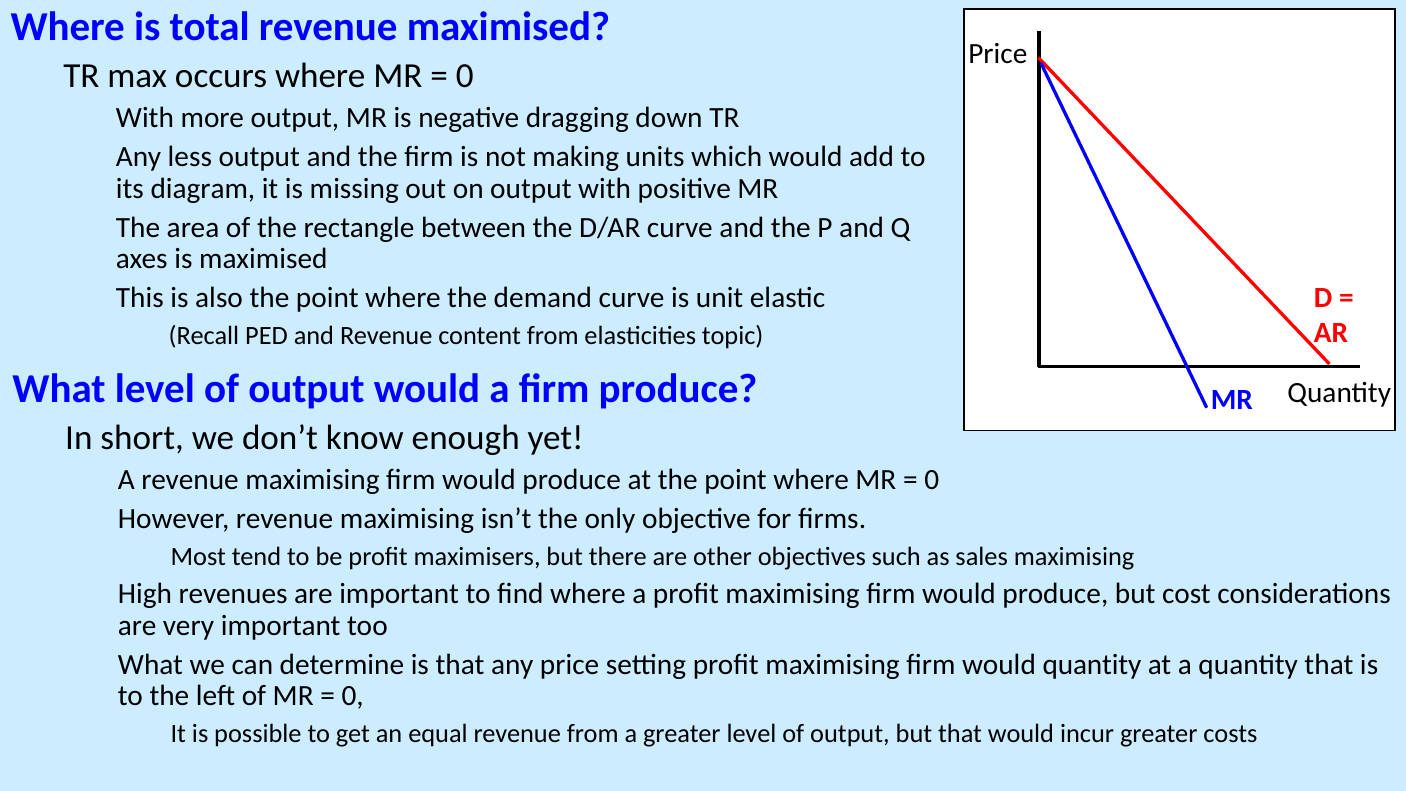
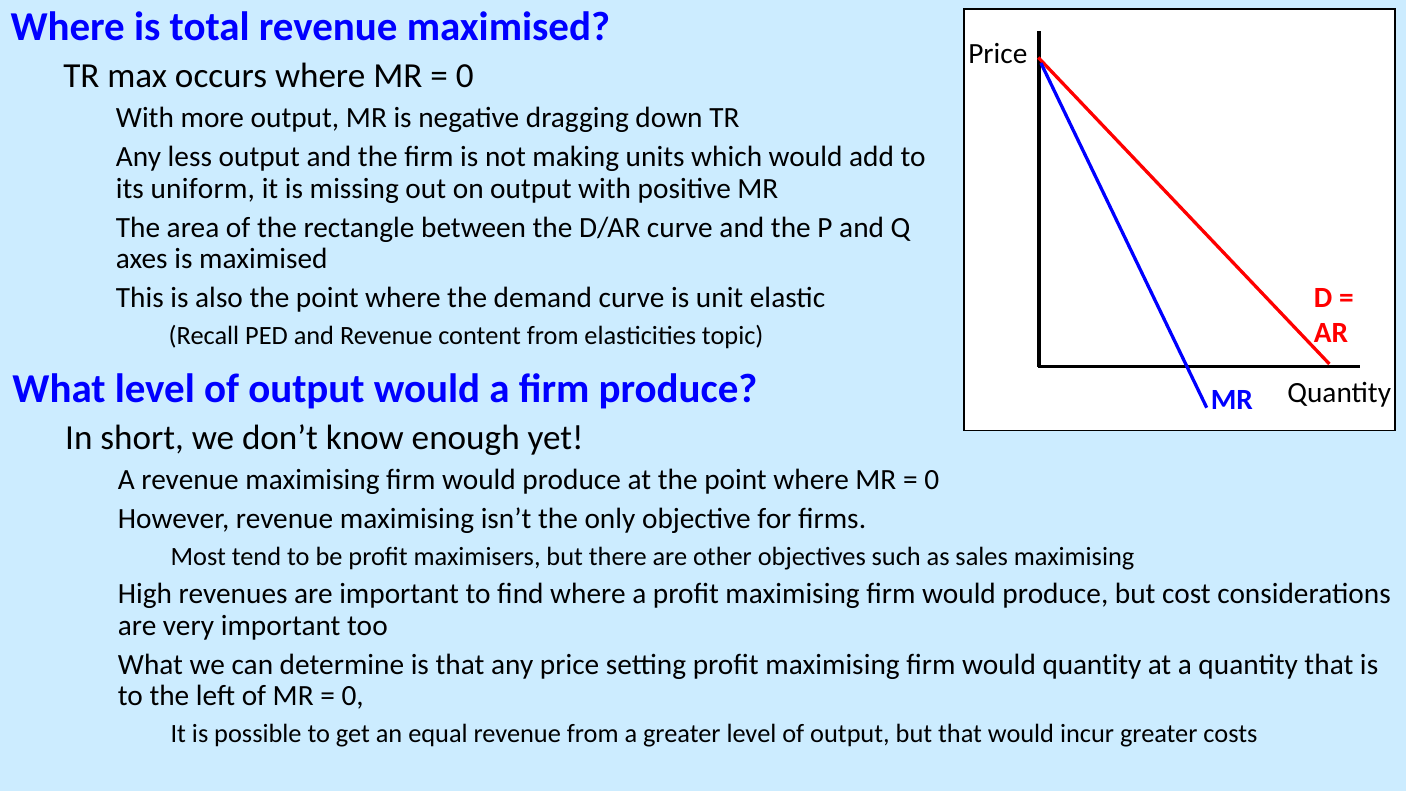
diagram: diagram -> uniform (203, 188)
